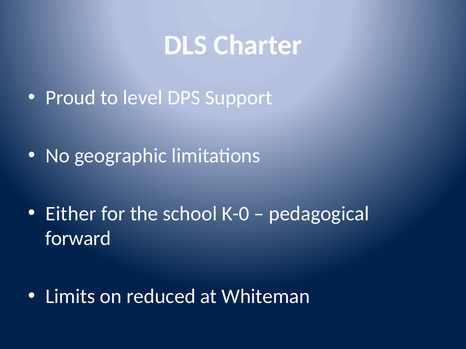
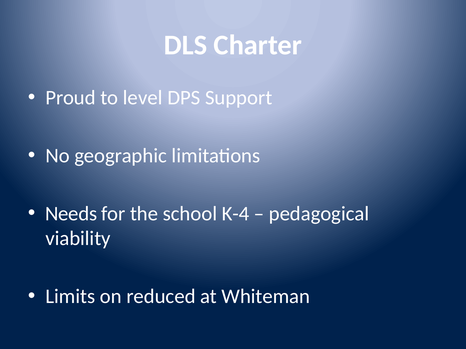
Either: Either -> Needs (71, 214)
K-0: K-0 -> K-4 (235, 214)
forward: forward -> viability (78, 239)
